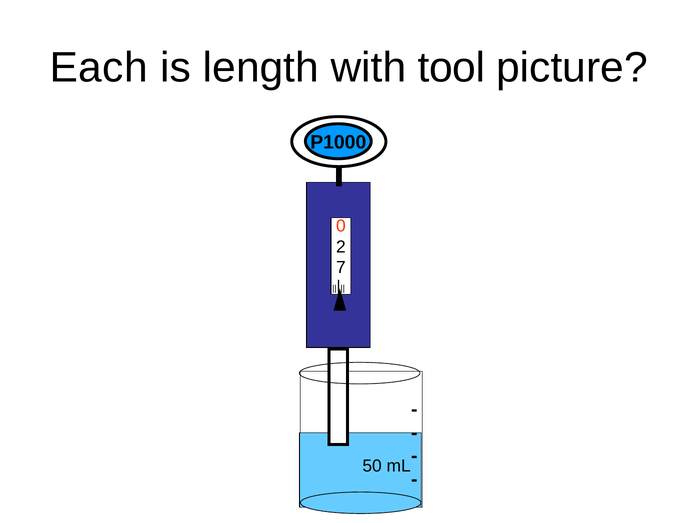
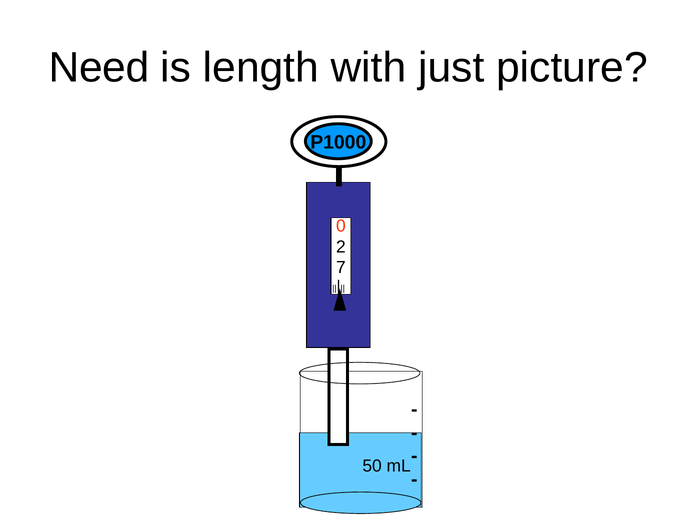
Each: Each -> Need (99, 67)
tool: tool -> just (451, 67)
